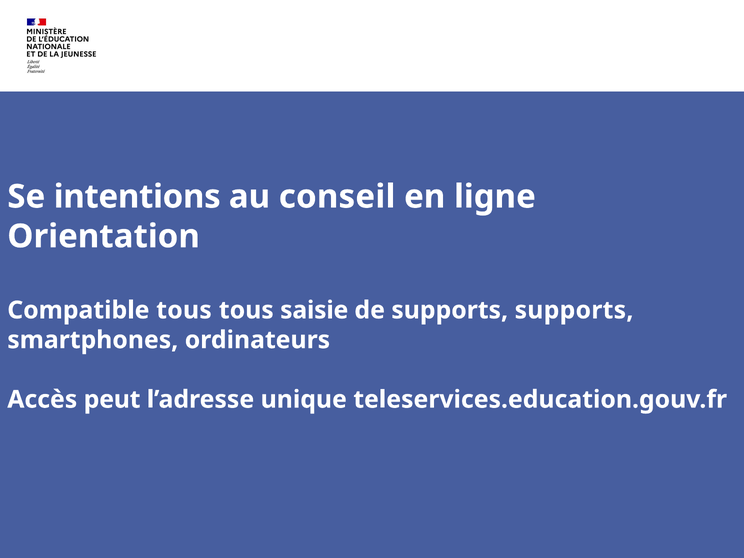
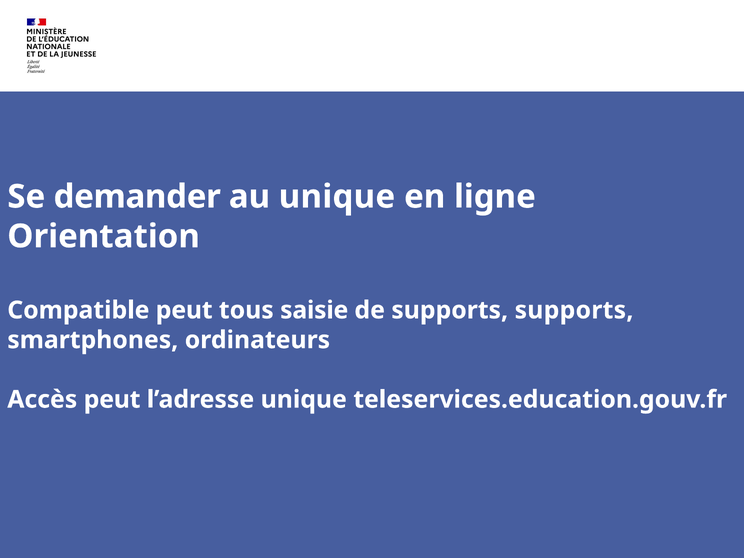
intentions: intentions -> demander (137, 197)
au conseil: conseil -> unique (337, 197)
Compatible tous: tous -> peut (184, 310)
